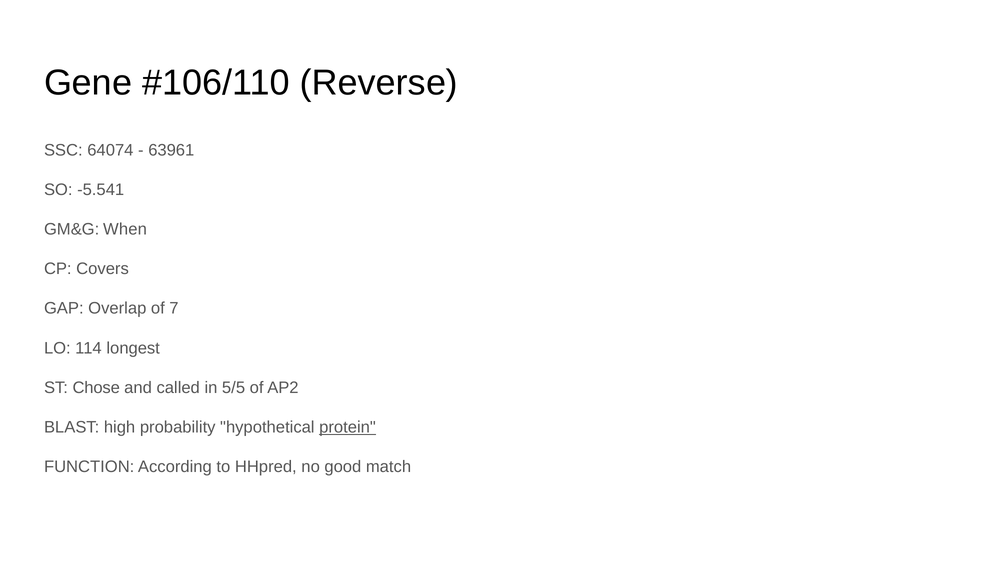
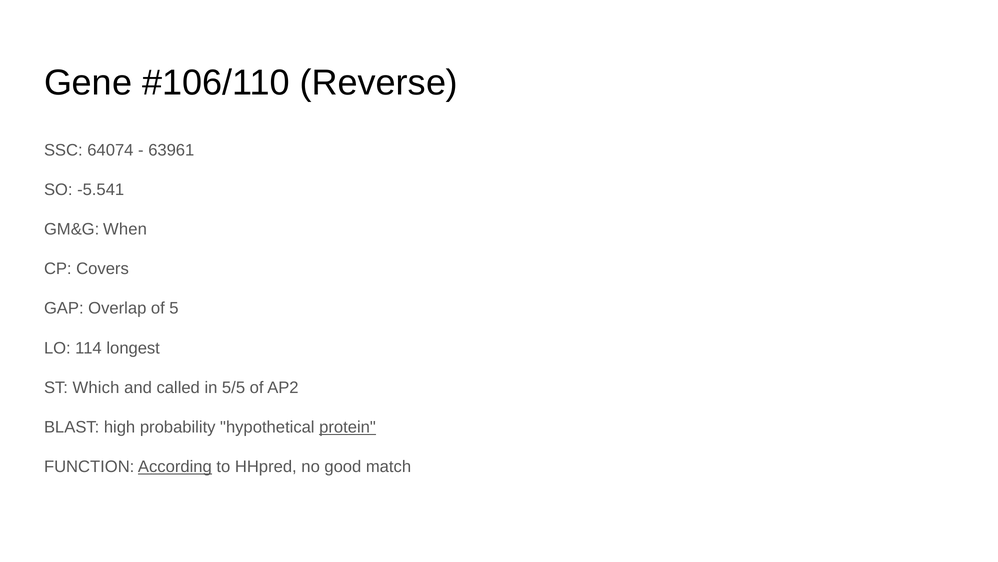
7: 7 -> 5 (174, 308)
Chose: Chose -> Which (96, 387)
According underline: none -> present (175, 466)
